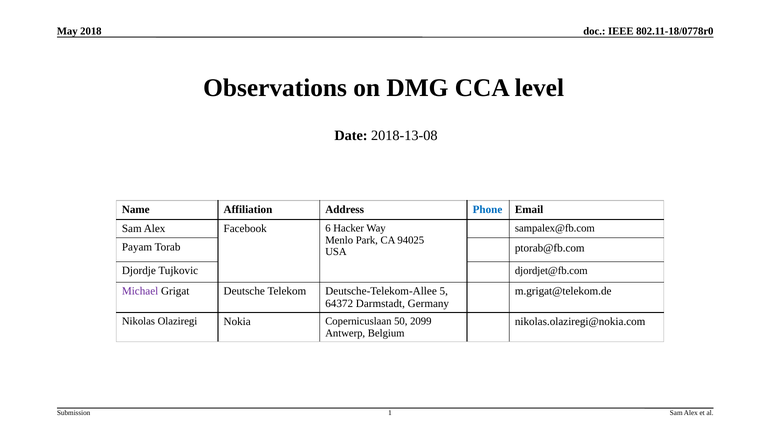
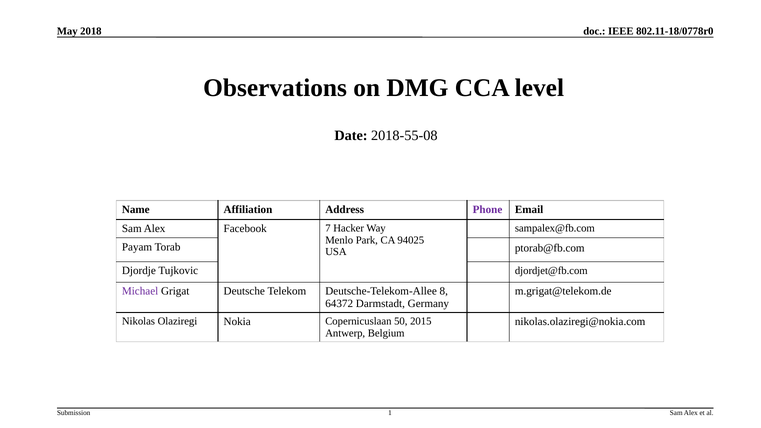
2018-13-08: 2018-13-08 -> 2018-55-08 (404, 135)
Phone colour: blue -> purple (487, 210)
6: 6 -> 7 (328, 228)
5: 5 -> 8 (444, 291)
2099: 2099 -> 2015 (421, 321)
